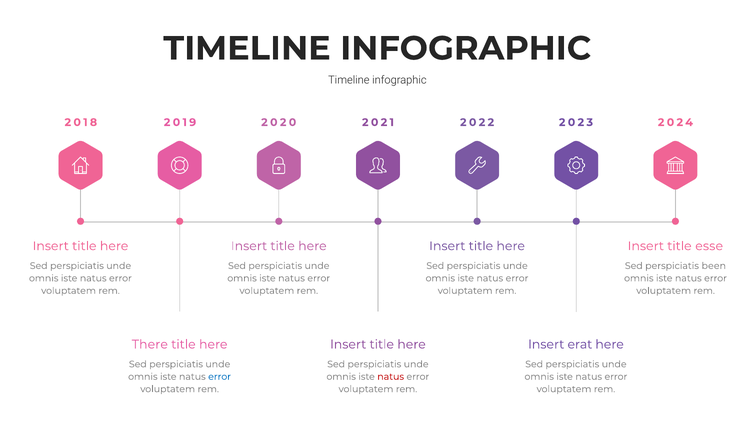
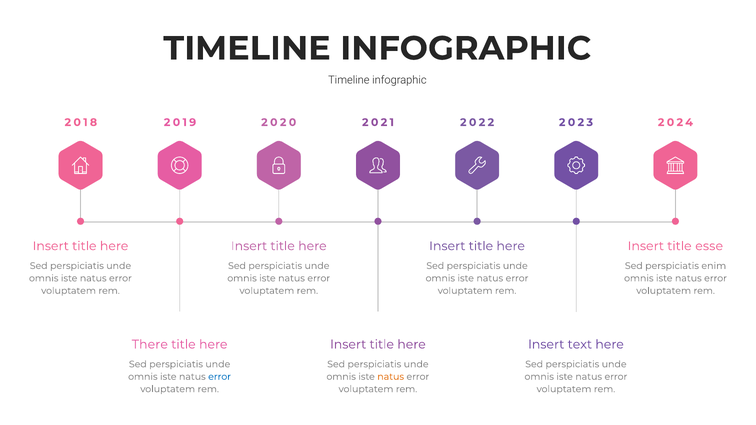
been: been -> enim (714, 266)
erat: erat -> text (580, 345)
natus colour: red -> orange (391, 377)
